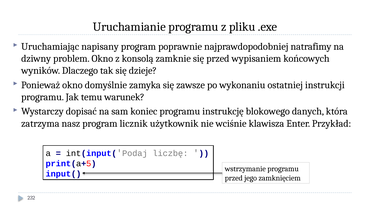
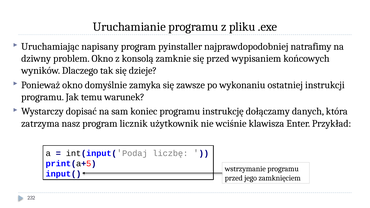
poprawnie: poprawnie -> pyinstaller (180, 47)
blokowego: blokowego -> dołączamy (268, 111)
